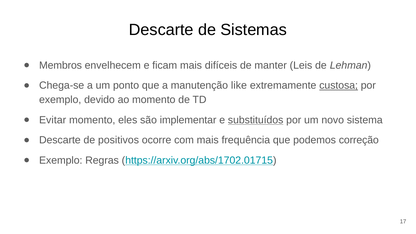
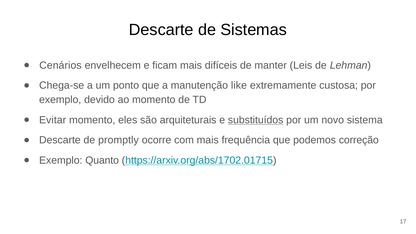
Membros: Membros -> Cenários (60, 65)
custosa underline: present -> none (339, 86)
implementar: implementar -> arquiteturais (188, 120)
positivos: positivos -> promptly (118, 140)
Regras: Regras -> Quanto (102, 160)
